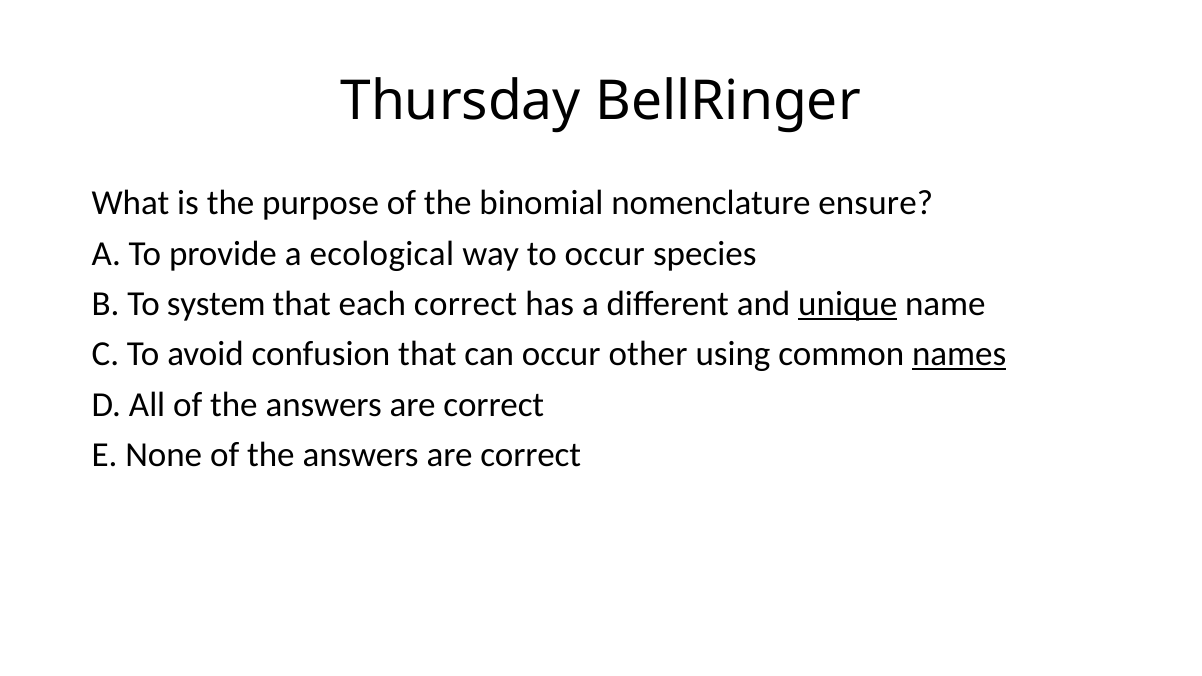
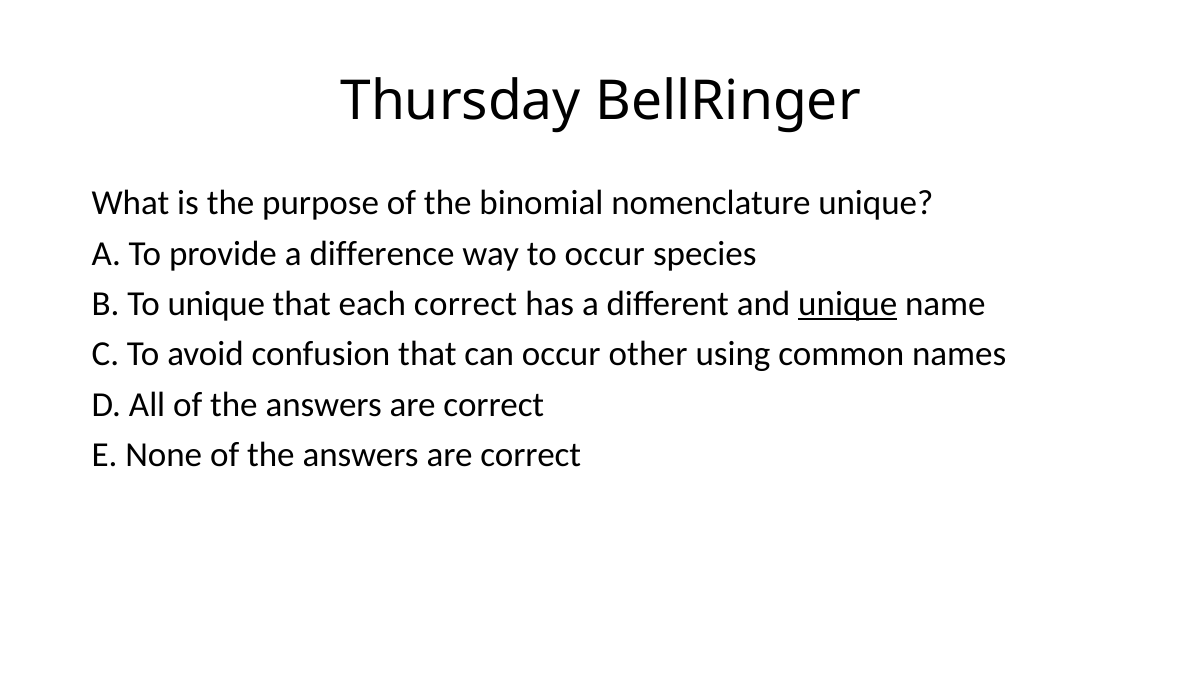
nomenclature ensure: ensure -> unique (876, 203)
ecological: ecological -> difference (382, 254)
To system: system -> unique (216, 304)
names underline: present -> none (959, 354)
